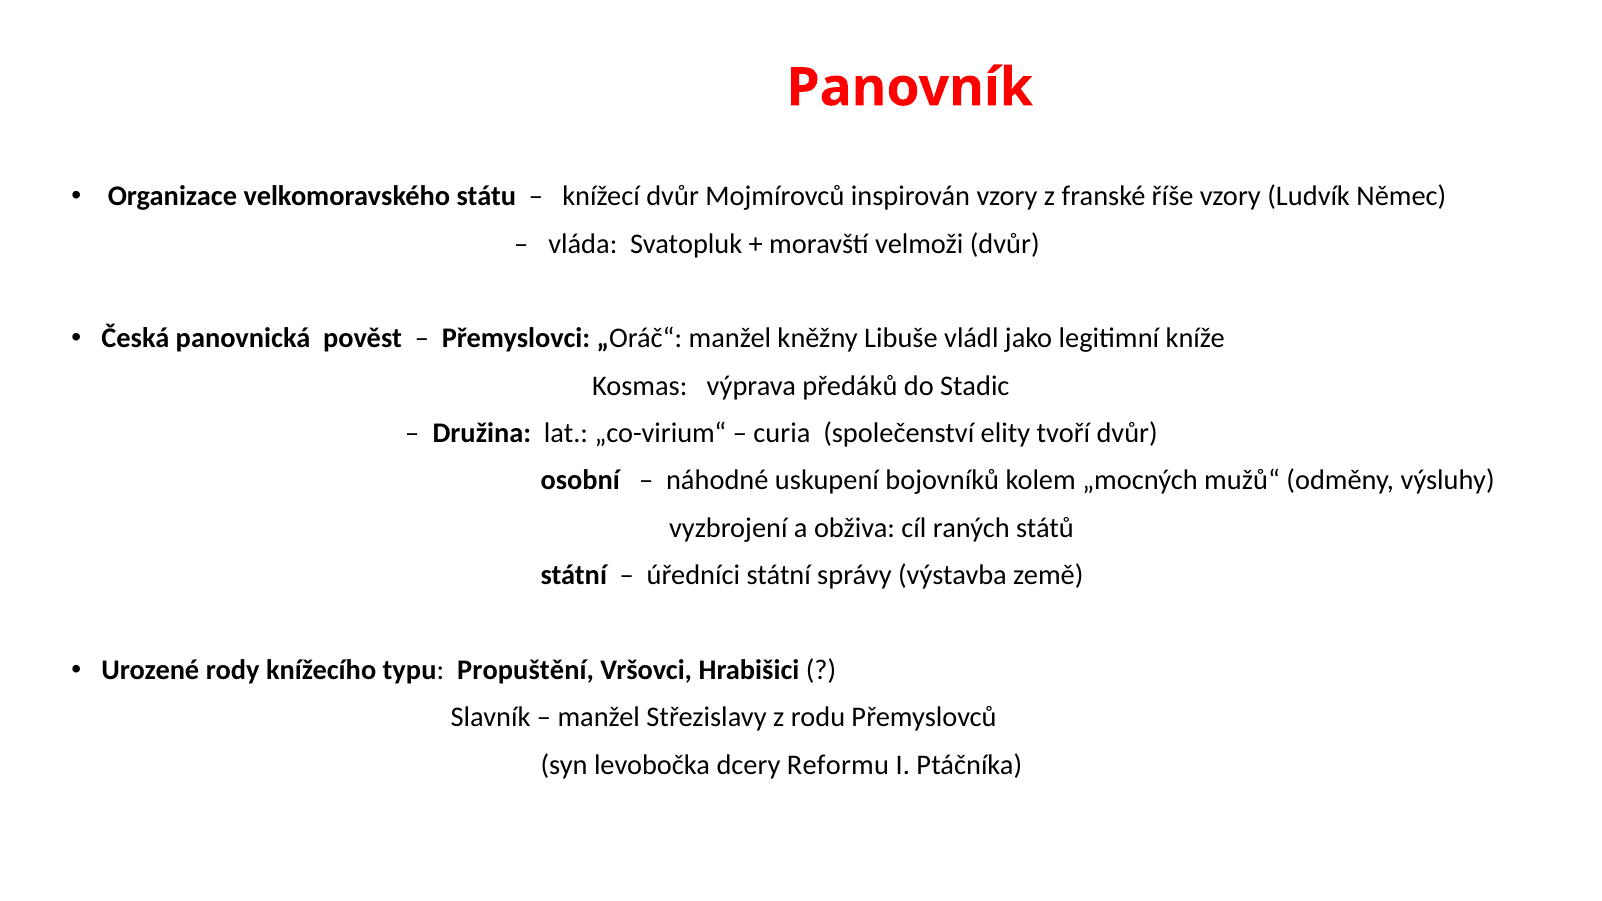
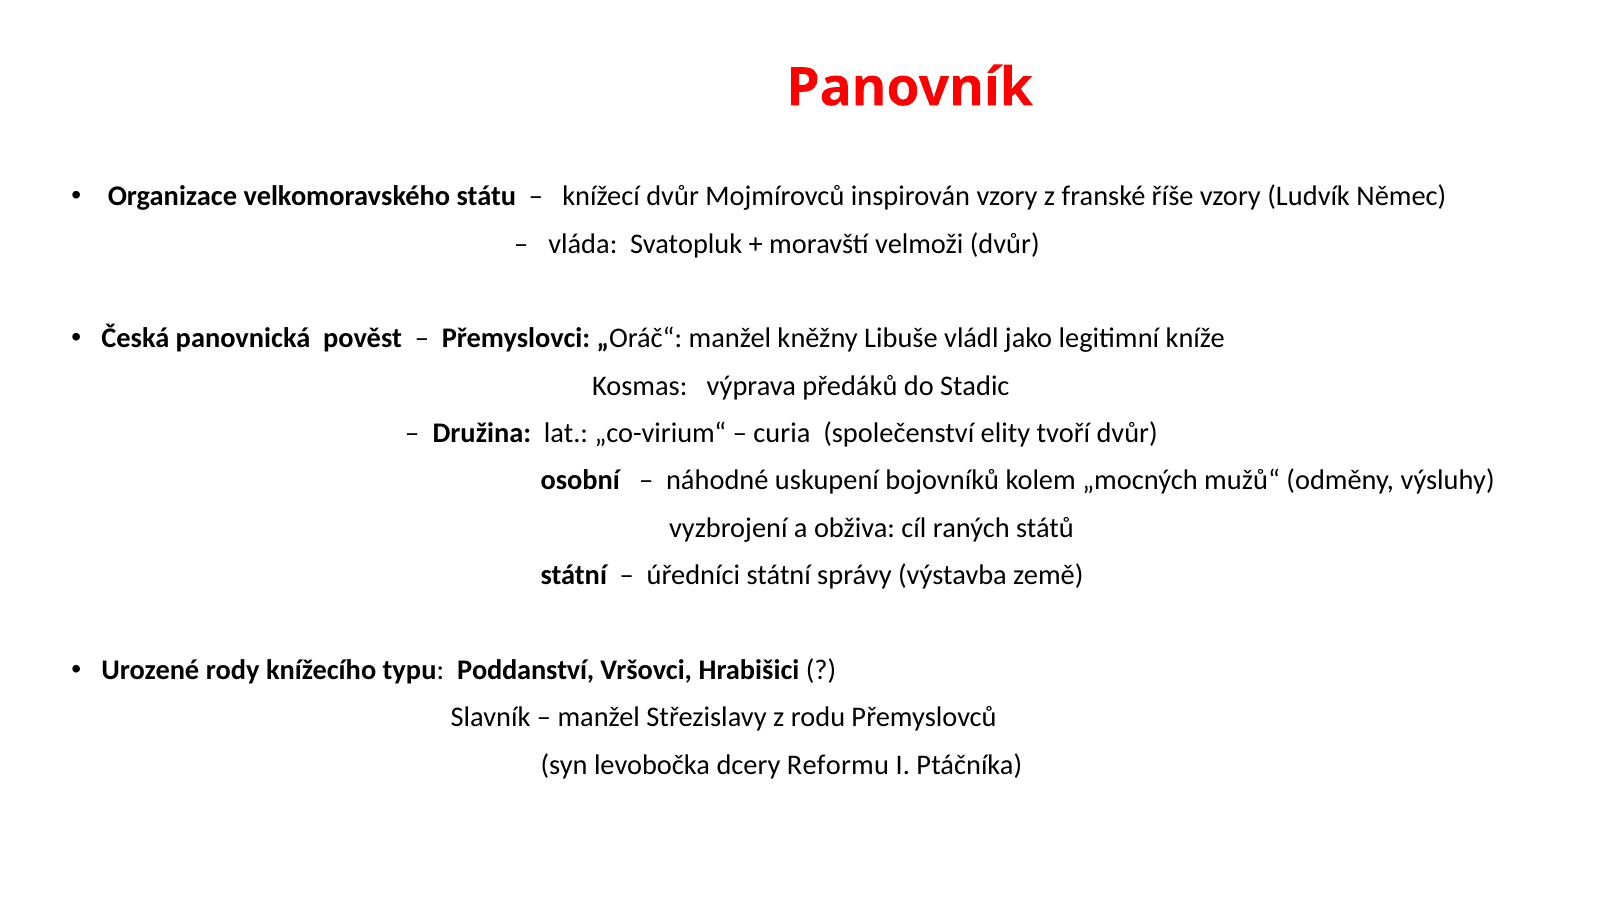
Propuštění: Propuštění -> Poddanství (526, 670)
